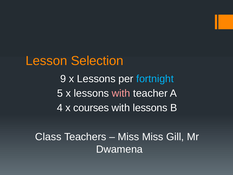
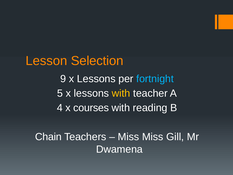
with colour: pink -> yellow (121, 93)
with lessons: lessons -> reading (150, 108)
Class: Class -> Chain (48, 137)
